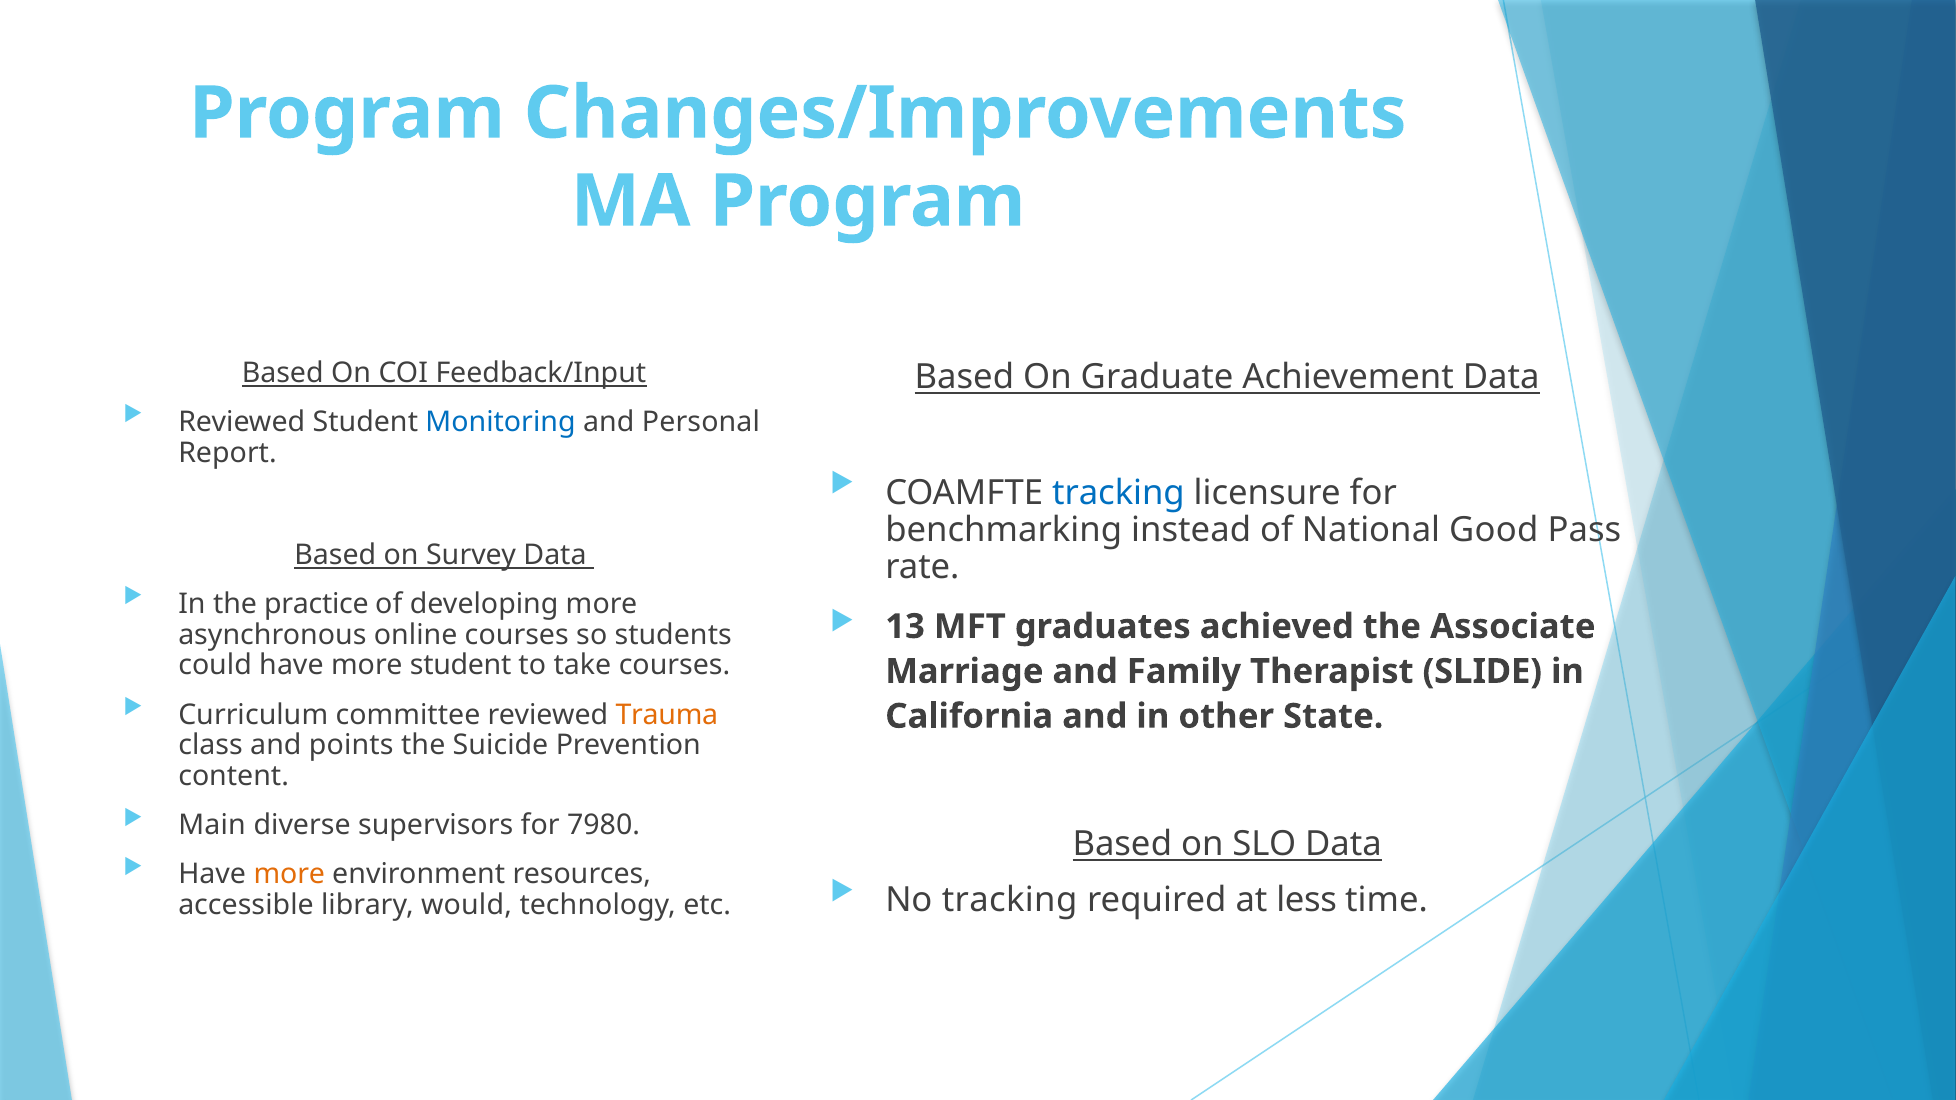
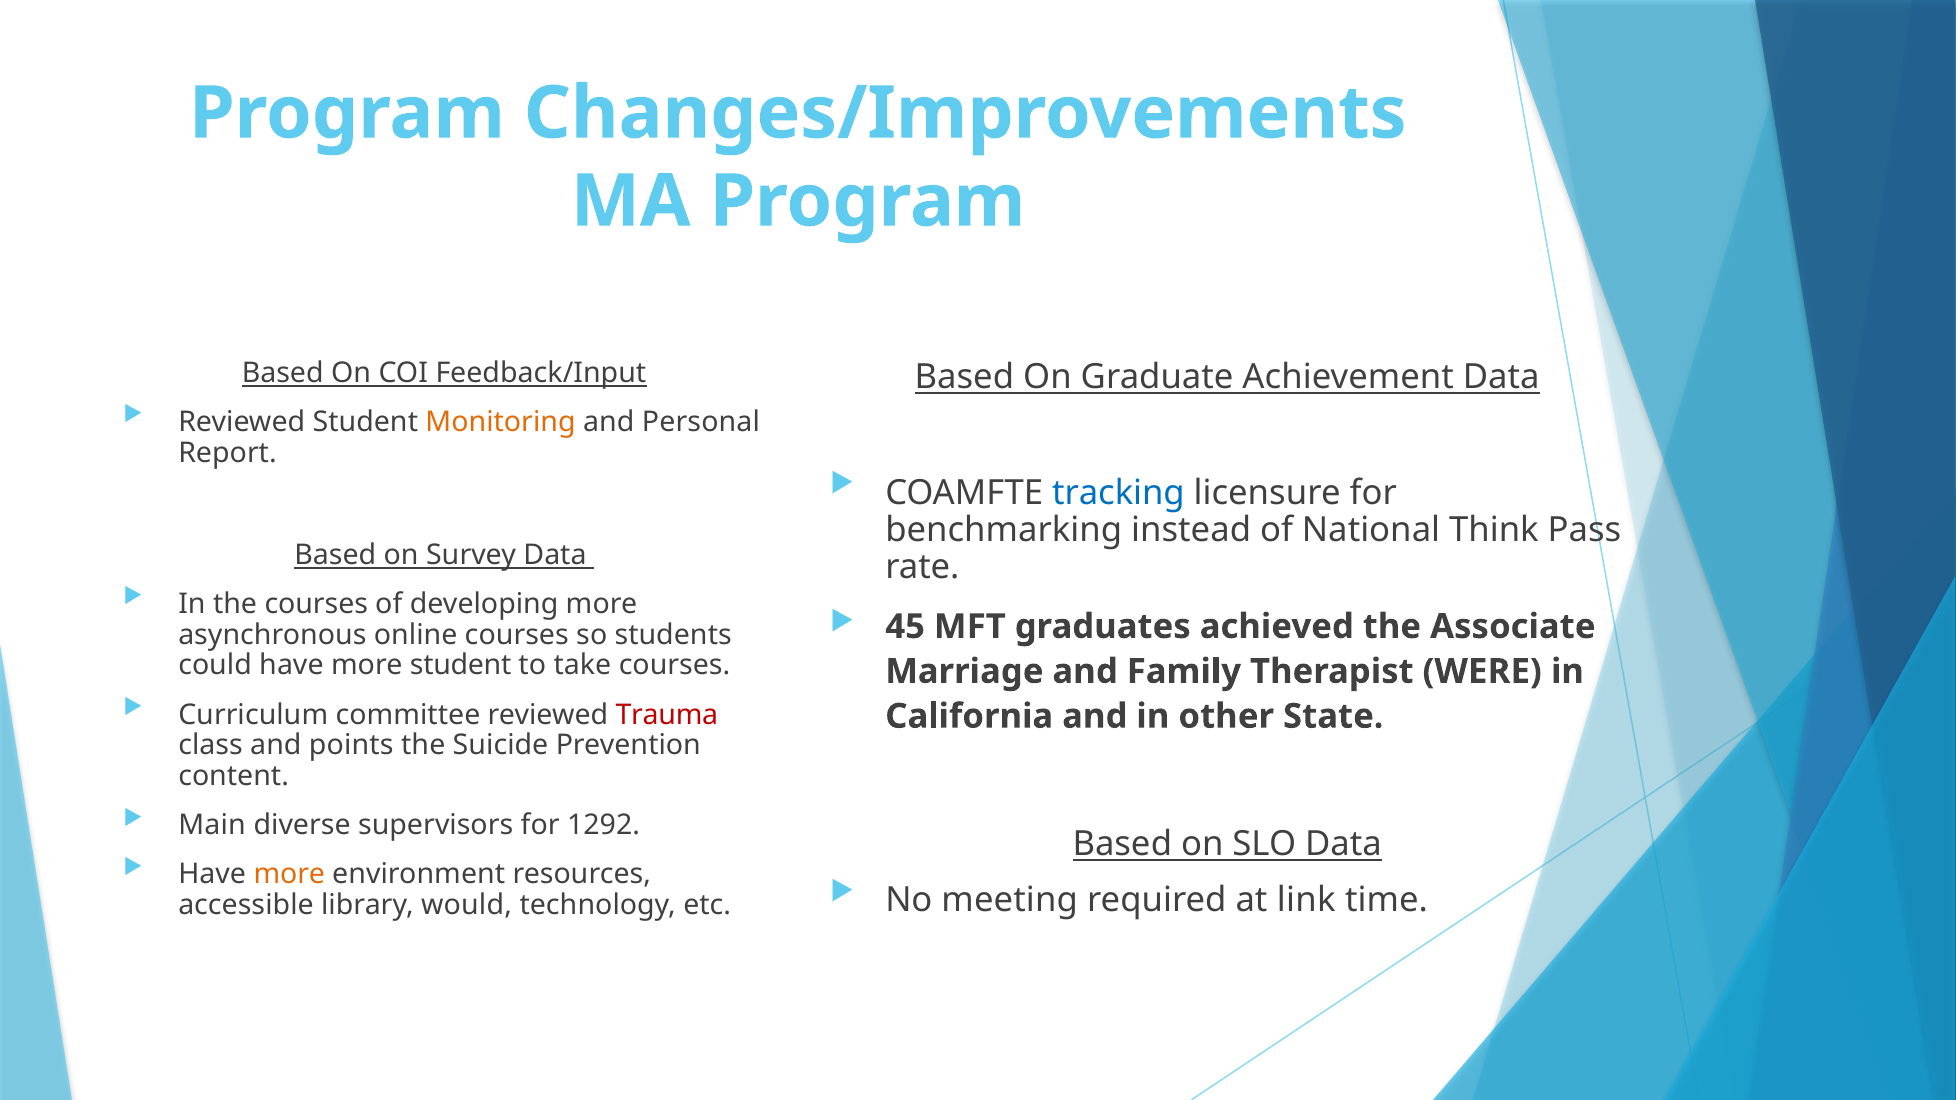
Monitoring colour: blue -> orange (501, 422)
Good: Good -> Think (1494, 530)
the practice: practice -> courses (316, 604)
13: 13 -> 45 (905, 627)
SLIDE: SLIDE -> WERE (1482, 672)
Trauma colour: orange -> red (667, 715)
7980: 7980 -> 1292 (604, 826)
No tracking: tracking -> meeting (1010, 900)
less: less -> link (1306, 900)
